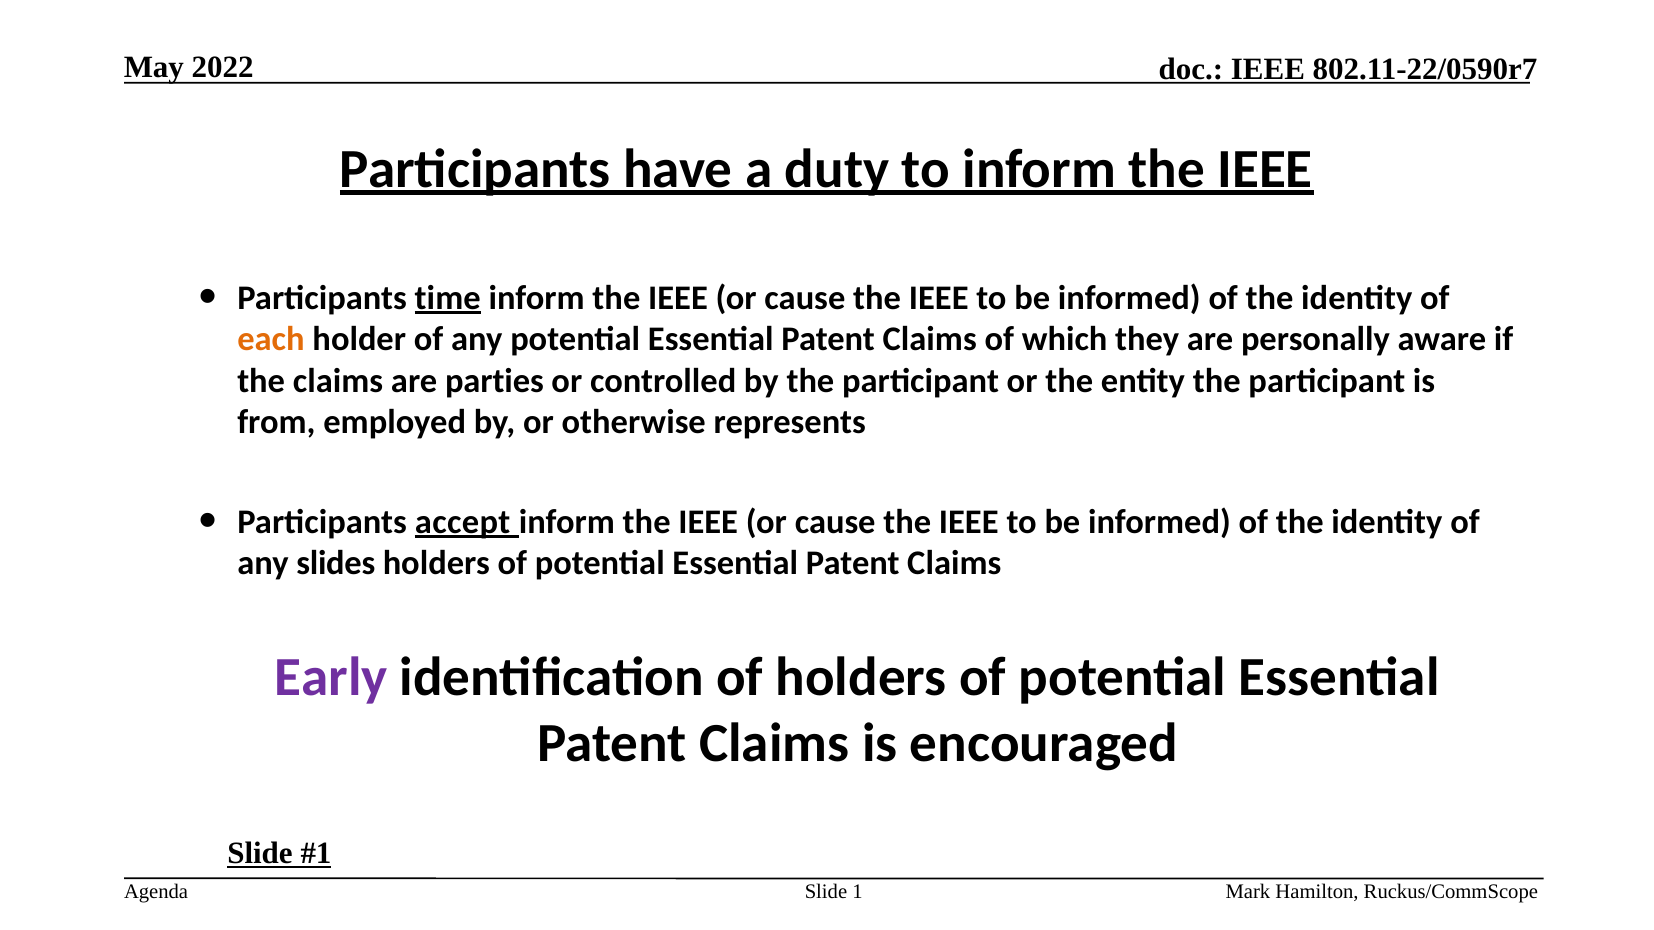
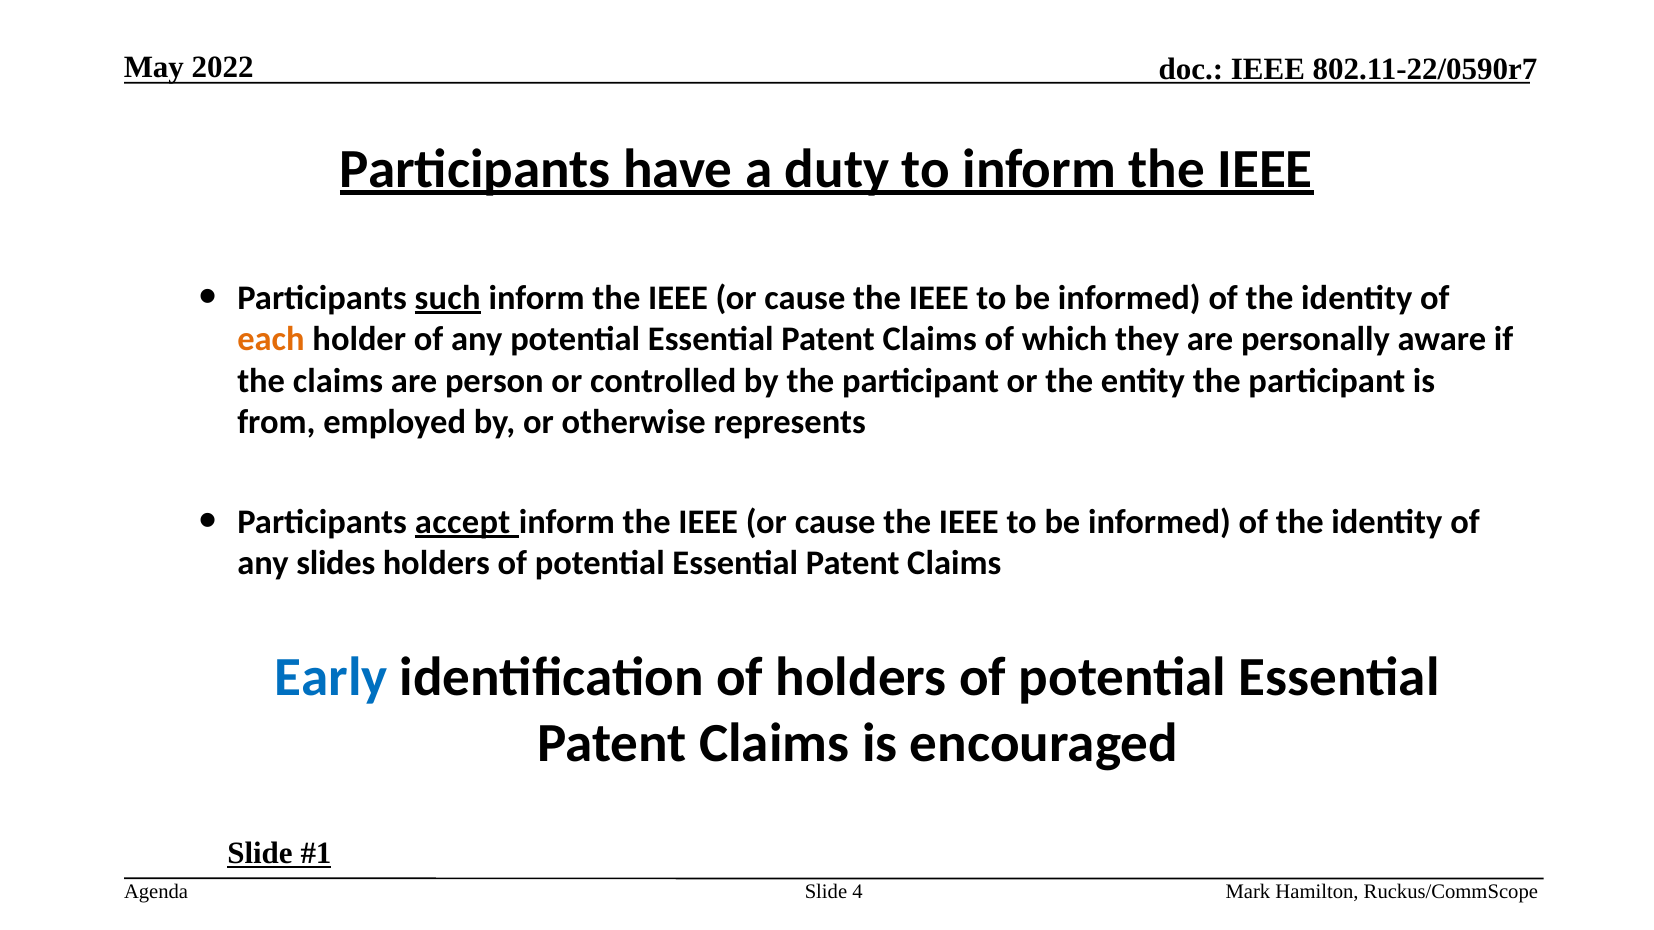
time: time -> such (448, 298)
parties: parties -> person (494, 381)
Early colour: purple -> blue (331, 677)
1: 1 -> 4 (858, 892)
